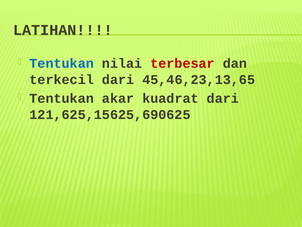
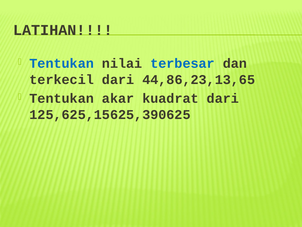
terbesar colour: red -> blue (183, 63)
45,46,23,13,65: 45,46,23,13,65 -> 44,86,23,13,65 (199, 79)
121,625,15625,690625: 121,625,15625,690625 -> 125,625,15625,390625 (110, 114)
